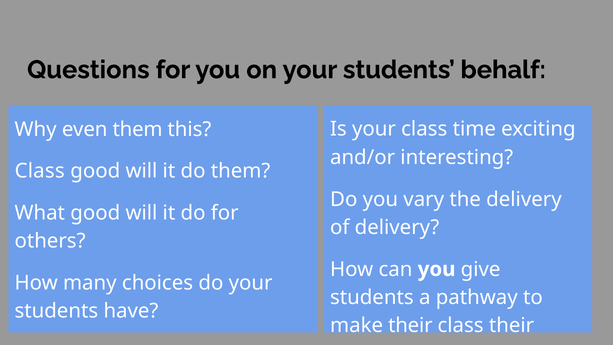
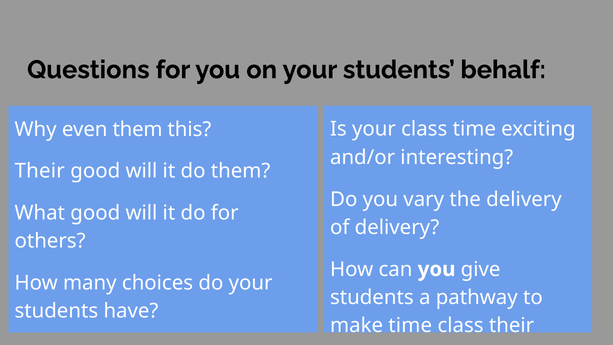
Class: Class -> Their (40, 171)
make their: their -> time (410, 326)
